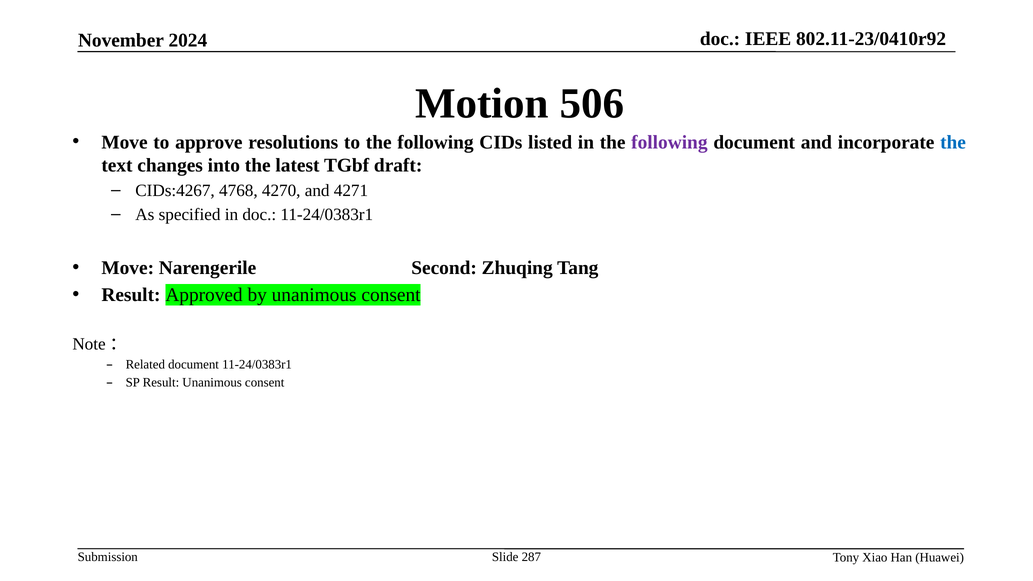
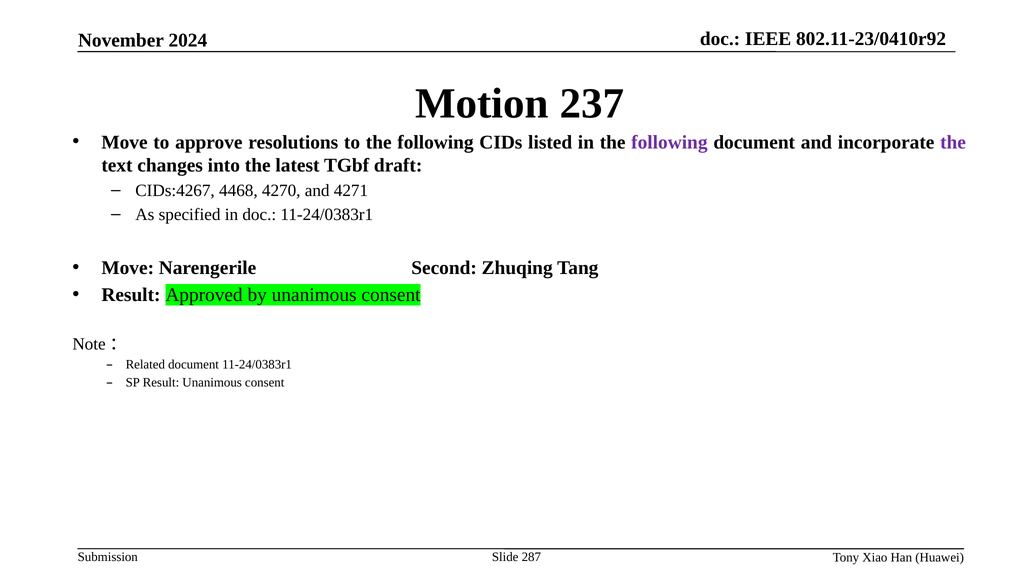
506: 506 -> 237 (592, 104)
the colour: blue -> purple (953, 142)
4768: 4768 -> 4468 (238, 191)
